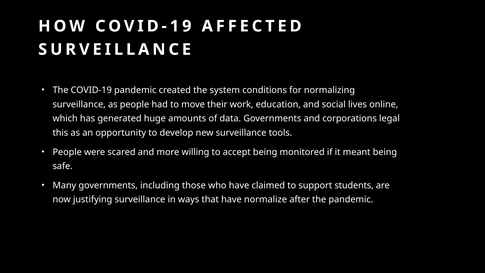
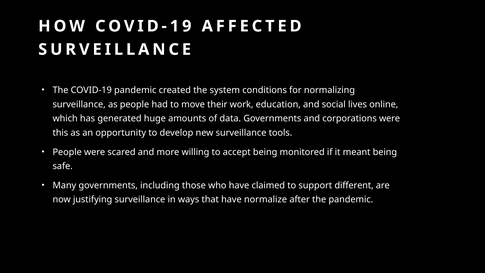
corporations legal: legal -> were (390, 118)
students: students -> different (354, 185)
